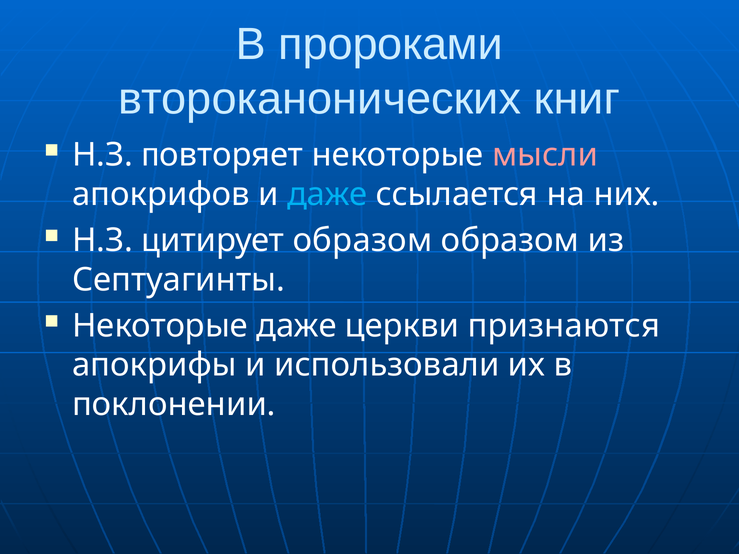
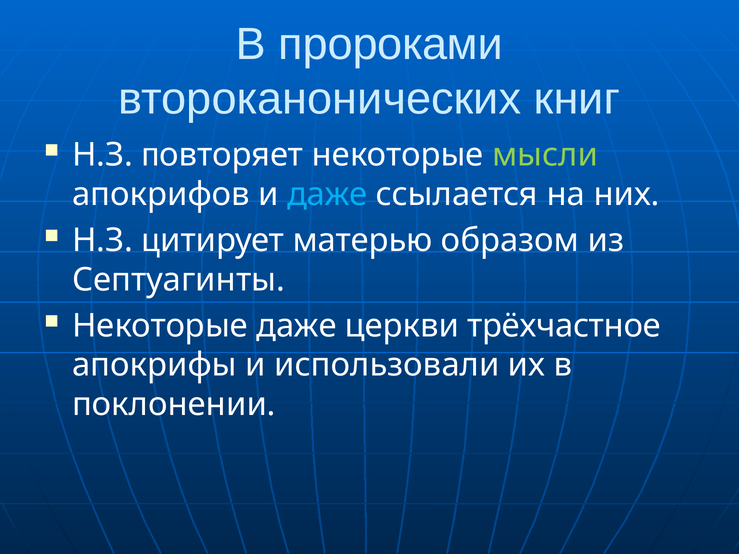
мысли colour: pink -> light green (545, 155)
образом: образом -> матерью (363, 240)
признаются: признаются -> трёхчастное (564, 326)
